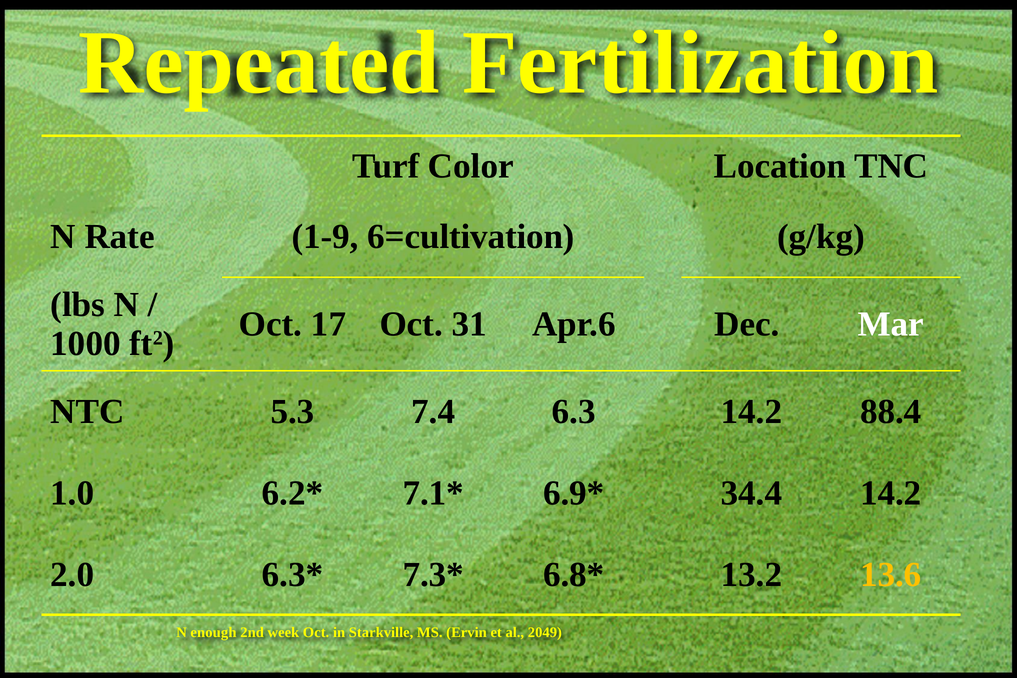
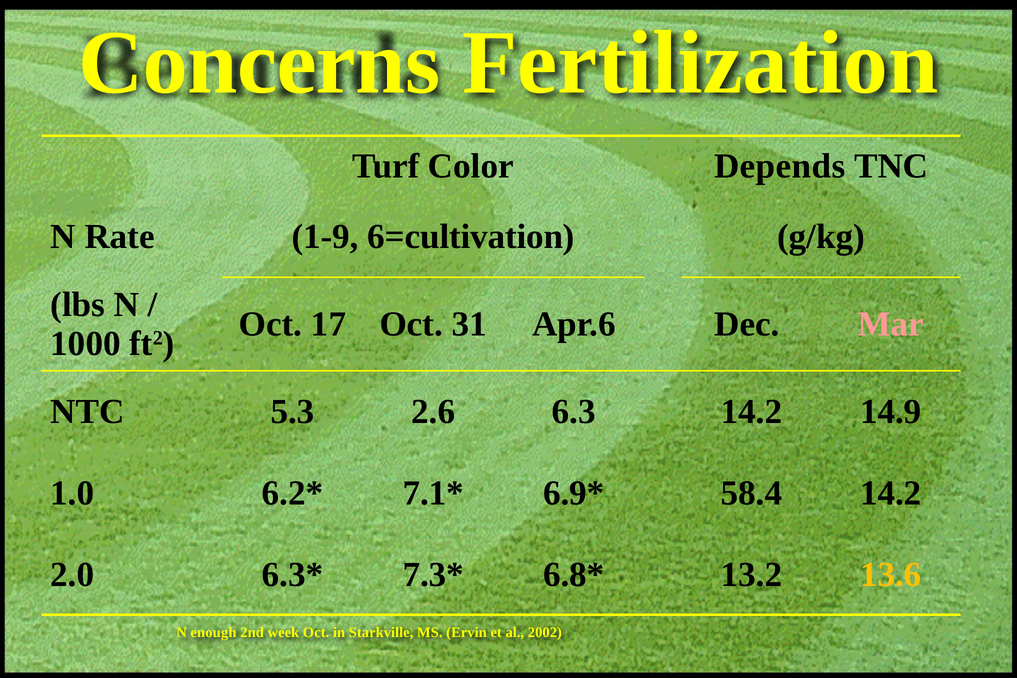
Repeated: Repeated -> Concerns (259, 63)
Location: Location -> Depends (780, 166)
Mar colour: white -> pink (891, 324)
7.4: 7.4 -> 2.6 (433, 412)
88.4: 88.4 -> 14.9 (891, 412)
34.4: 34.4 -> 58.4 (751, 493)
2049: 2049 -> 2002 (545, 632)
